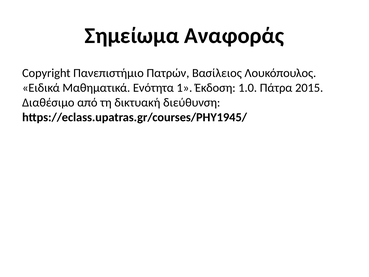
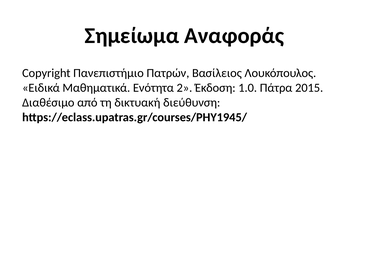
1: 1 -> 2 (184, 88)
